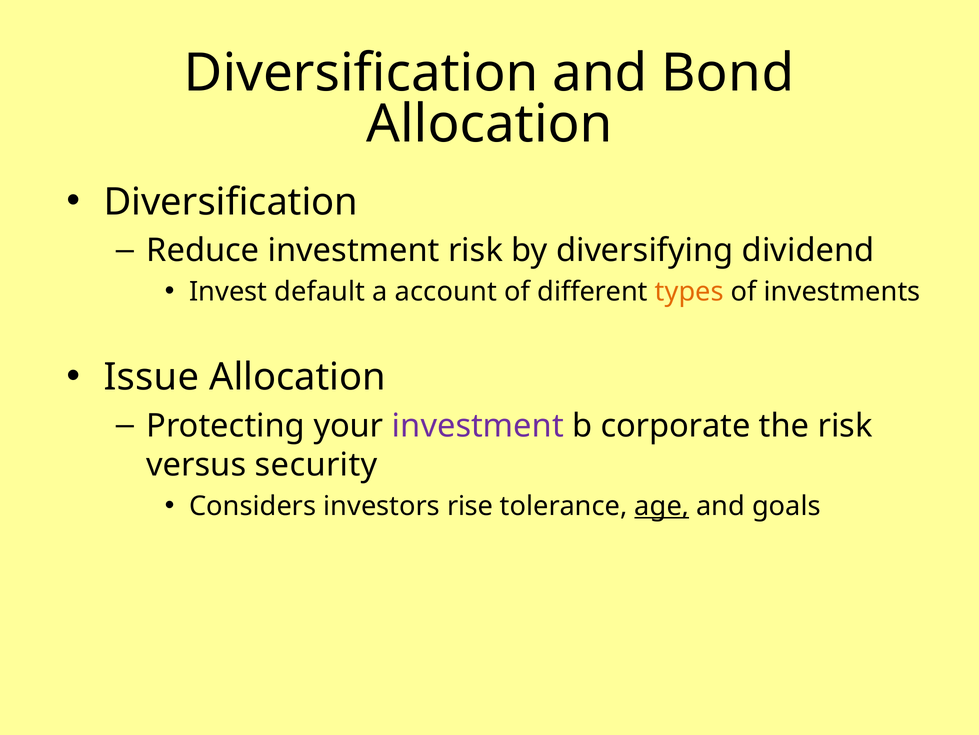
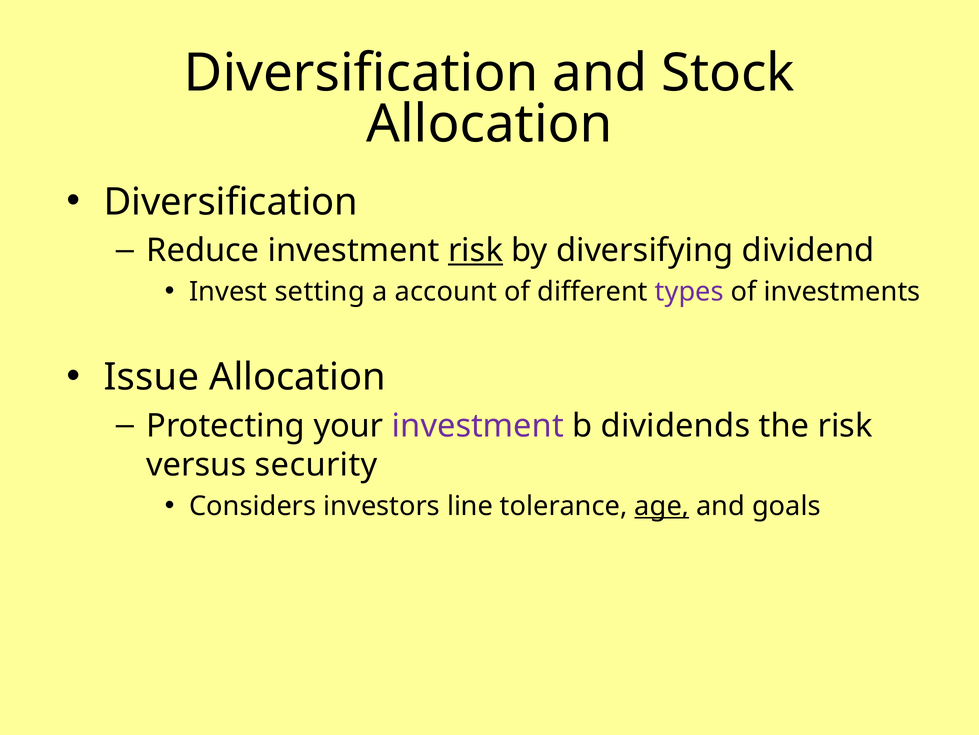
Bond: Bond -> Stock (728, 73)
risk underline: none -> present (475, 250)
default: default -> setting (320, 291)
types colour: orange -> purple (689, 291)
corporate: corporate -> dividends (675, 425)
rise: rise -> line (470, 506)
